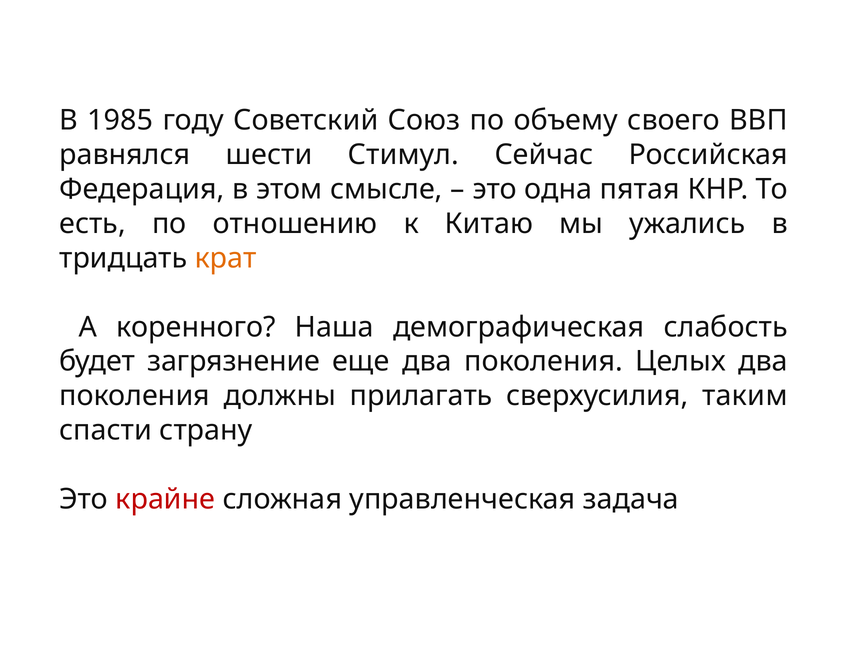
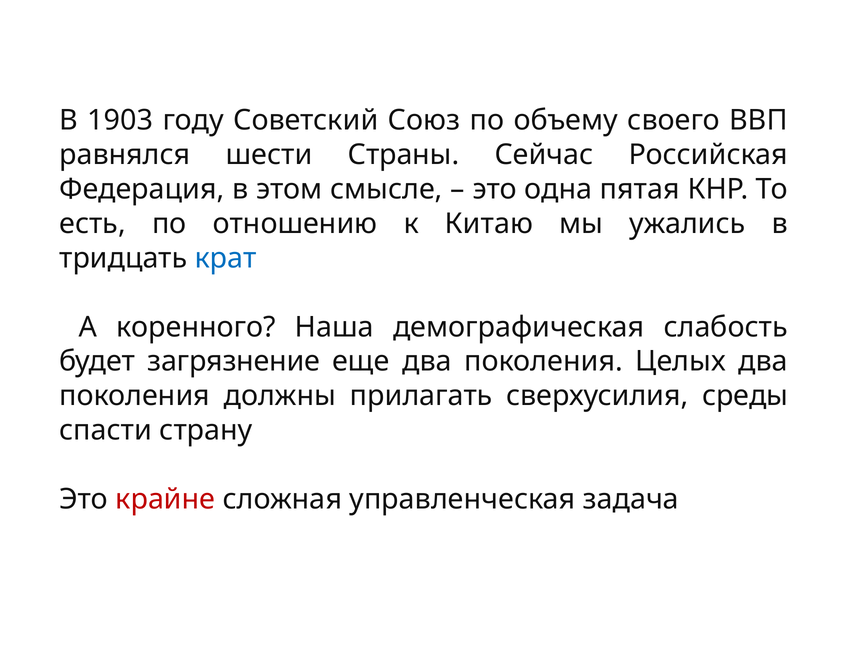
1985: 1985 -> 1903 (120, 120)
Стимул: Стимул -> Страны (404, 155)
крат colour: orange -> blue (226, 258)
таким: таким -> среды (745, 396)
